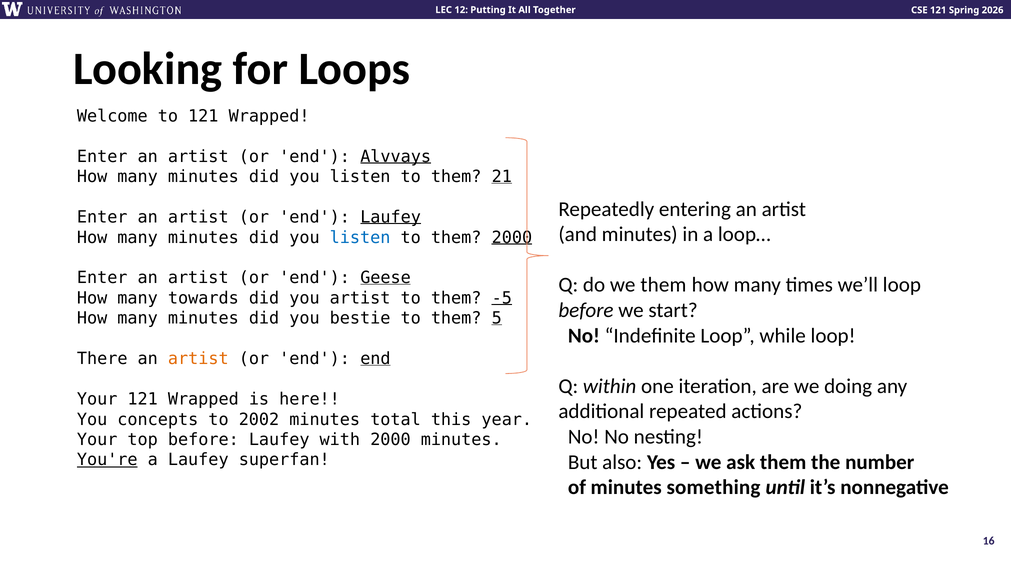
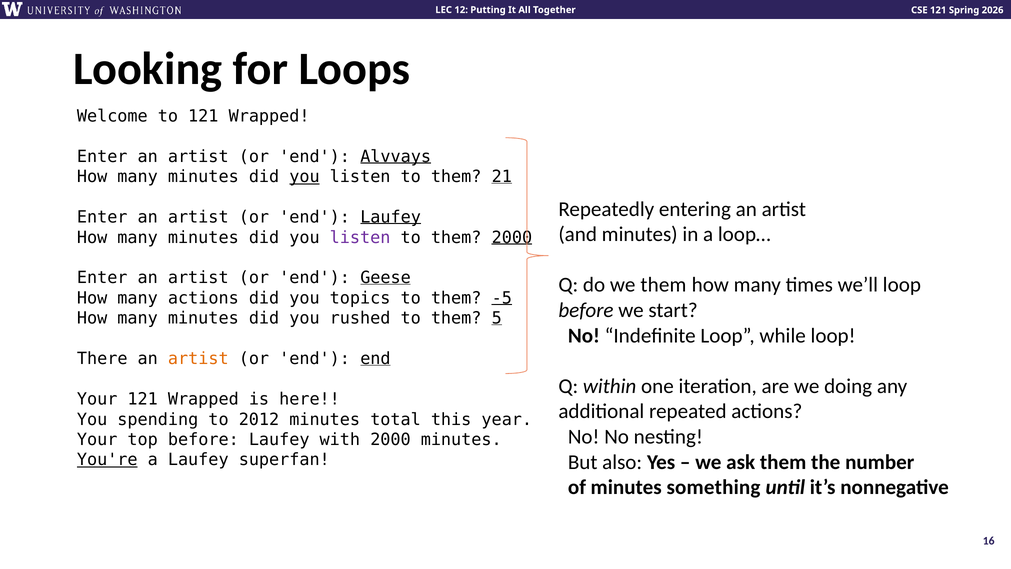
you underline: none -> present (304, 177)
listen colour: blue -> purple (360, 237)
many towards: towards -> actions (203, 298)
you artist: artist -> topics (360, 298)
bestie: bestie -> rushed (360, 318)
concepts: concepts -> spending (158, 419)
2002: 2002 -> 2012 (259, 419)
